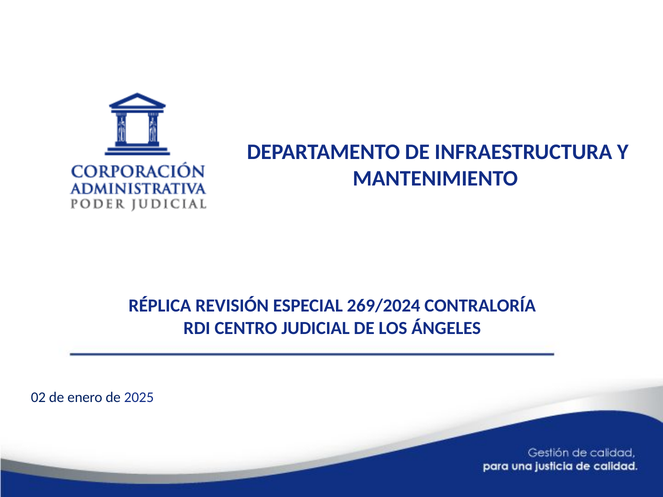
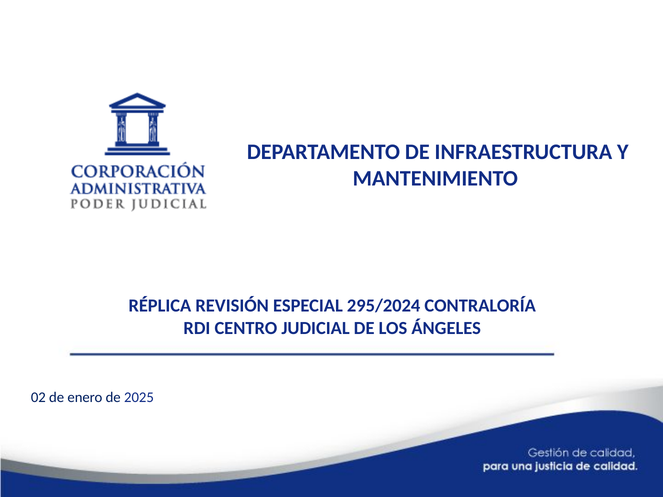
269/2024: 269/2024 -> 295/2024 (384, 306)
